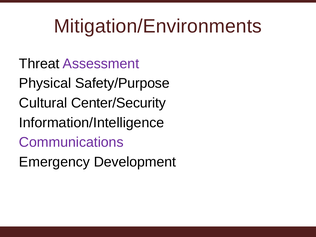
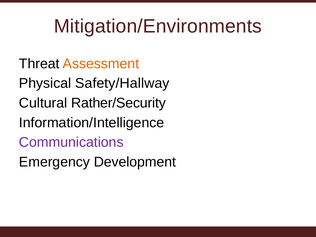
Assessment colour: purple -> orange (101, 64)
Safety/Purpose: Safety/Purpose -> Safety/Hallway (122, 83)
Center/Security: Center/Security -> Rather/Security (119, 103)
